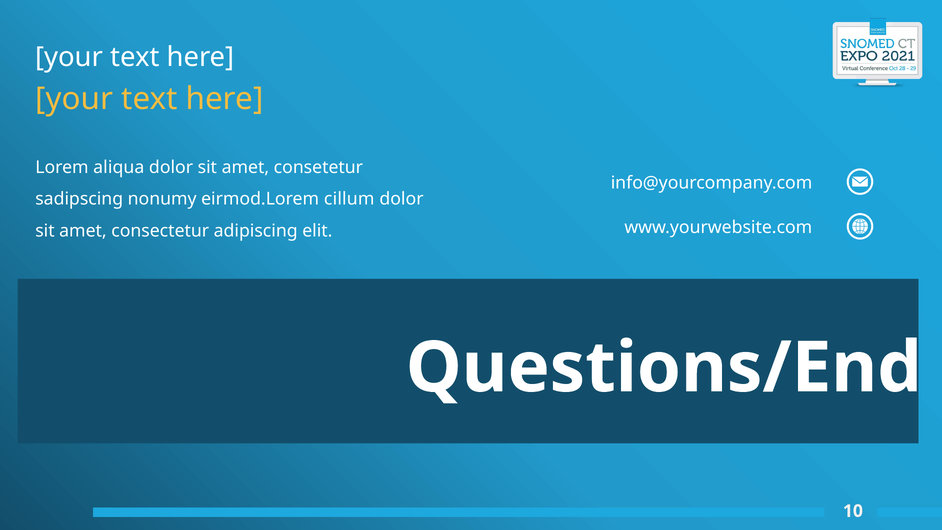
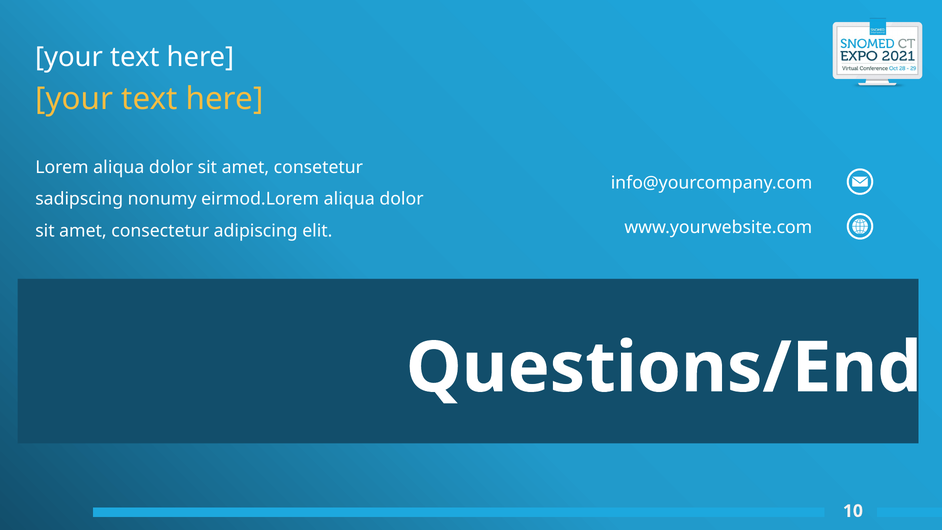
eirmod.Lorem cillum: cillum -> aliqua (349, 199)
